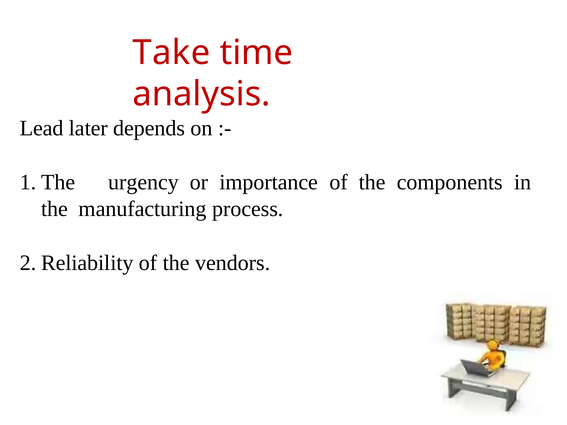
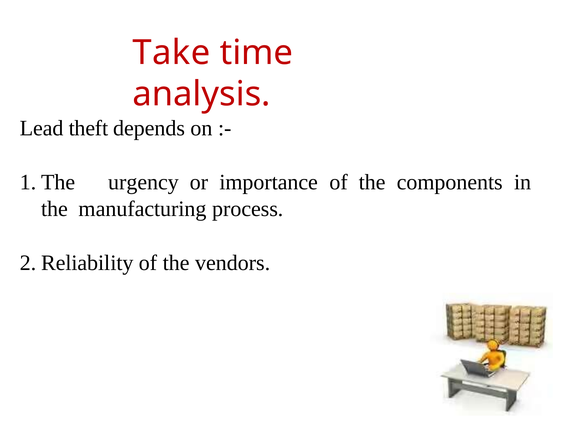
later: later -> theft (88, 128)
